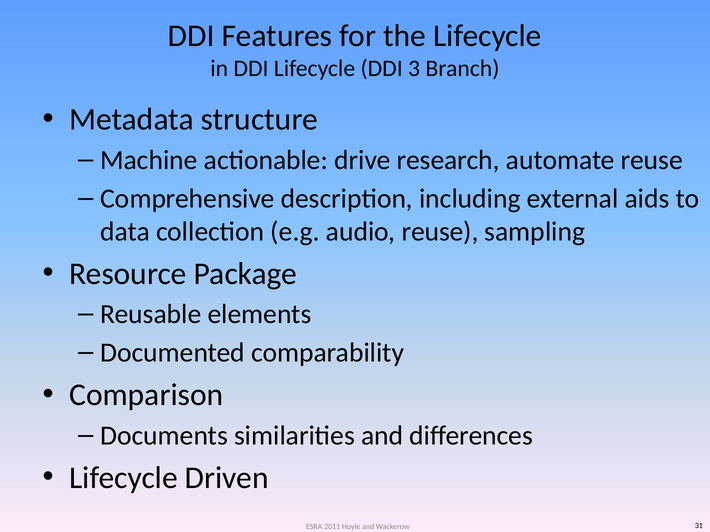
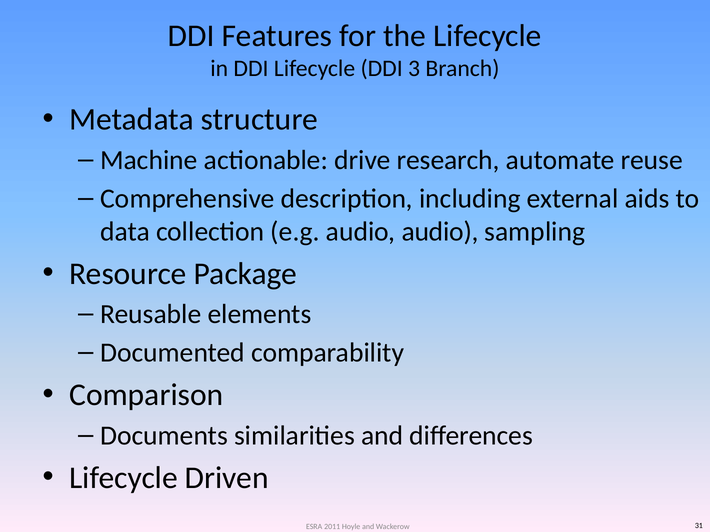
audio reuse: reuse -> audio (440, 232)
